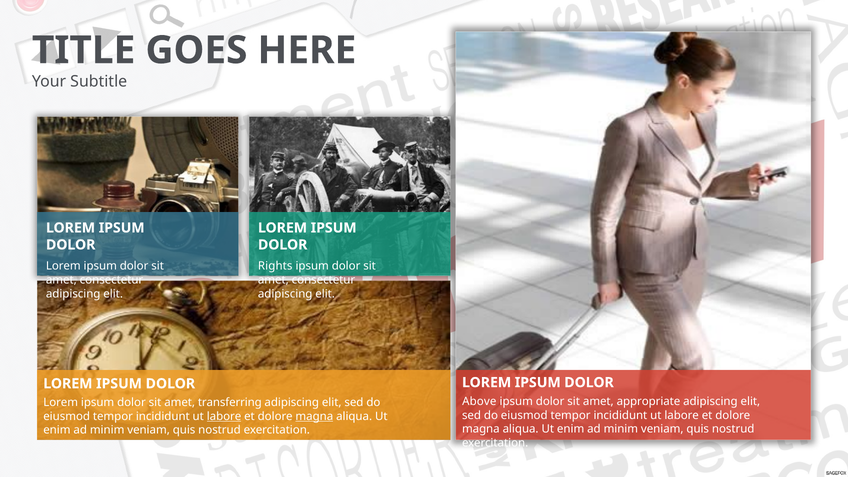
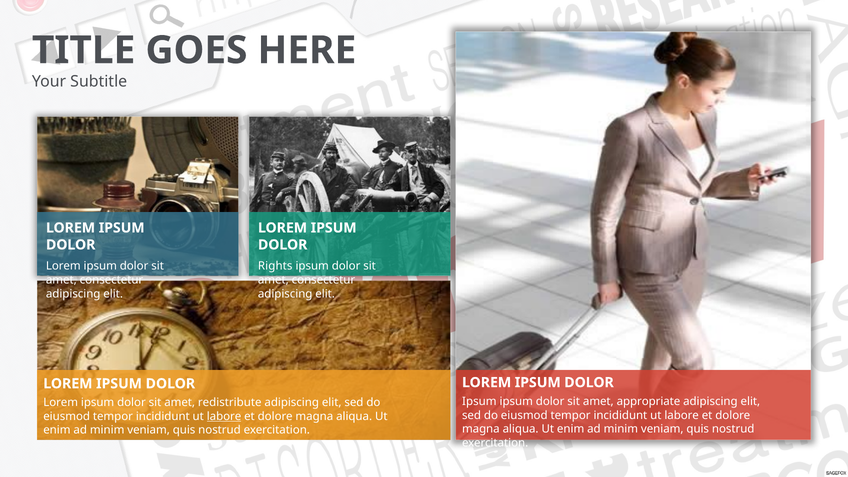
Above: Above -> Ipsum (479, 401)
transferring: transferring -> redistribute (230, 403)
magna underline: present -> none (314, 416)
